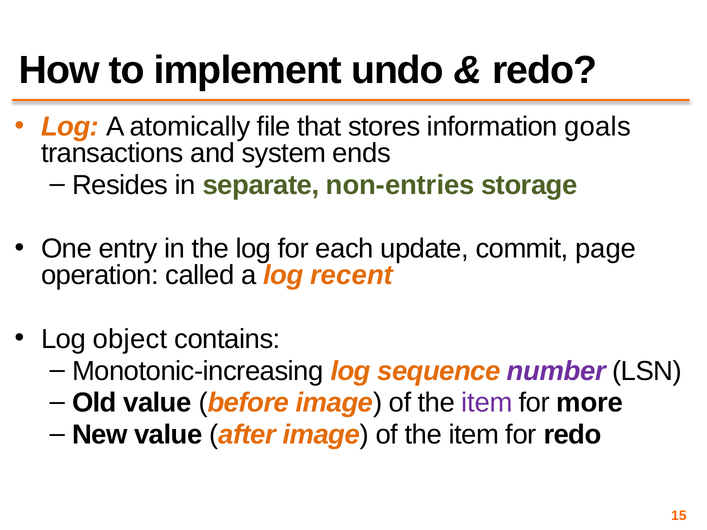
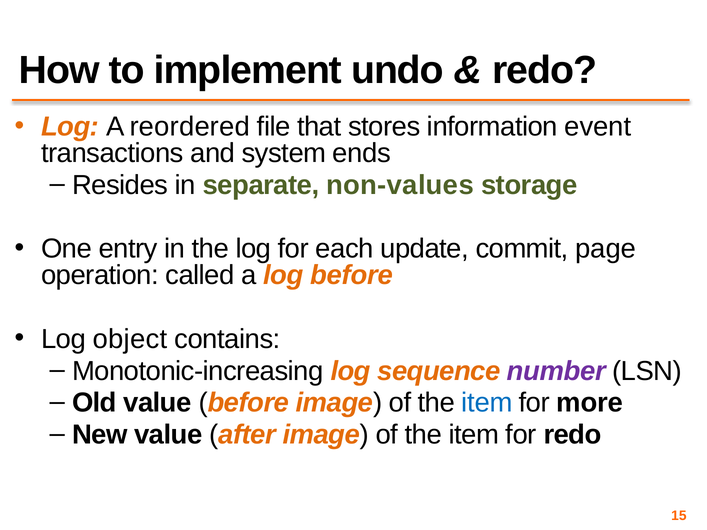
atomically: atomically -> reordered (190, 127)
goals: goals -> event (598, 127)
non-entries: non-entries -> non-values (400, 185)
log recent: recent -> before (352, 275)
item colour: purple -> blue (487, 403)
